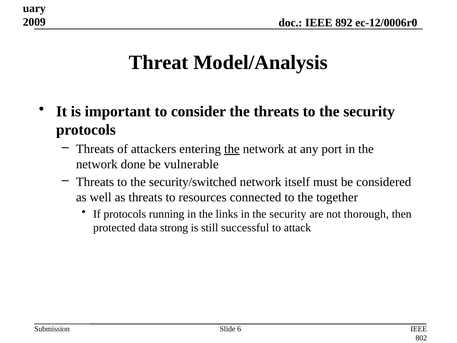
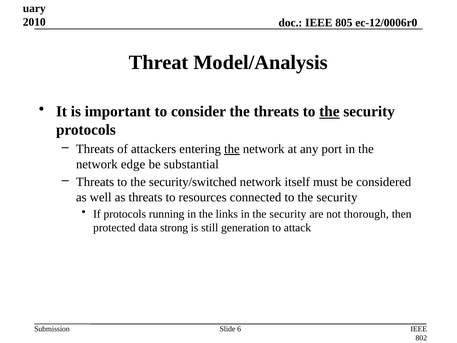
2009: 2009 -> 2010 (34, 22)
892: 892 -> 805 (344, 23)
the underline: none -> present (329, 112)
done: done -> edge (133, 164)
vulnerable: vulnerable -> substantial (191, 164)
connected to the together: together -> security (337, 197)
successful: successful -> generation (245, 228)
